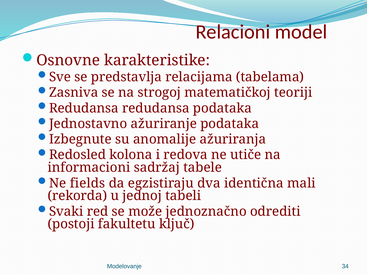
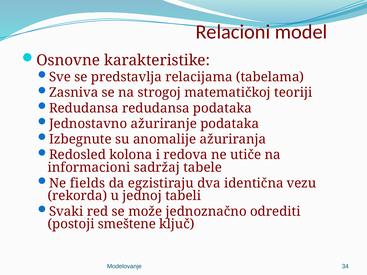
mali: mali -> vezu (302, 183)
fakultetu: fakultetu -> smeštene (127, 224)
